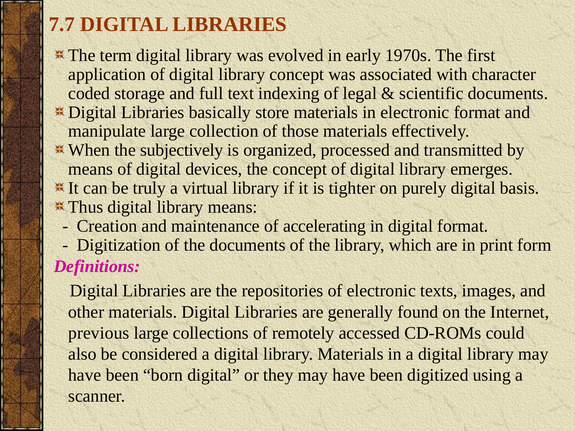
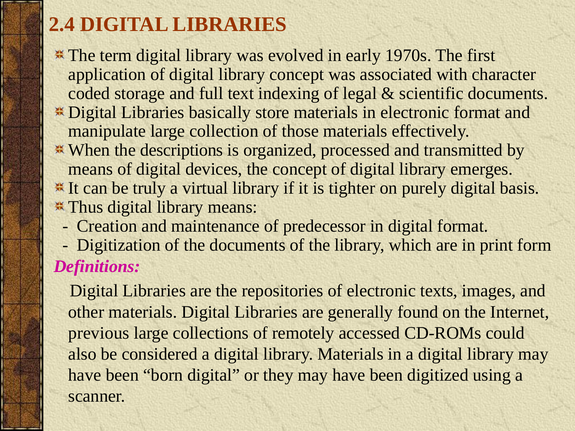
7.7: 7.7 -> 2.4 (62, 24)
subjectively: subjectively -> descriptions (182, 150)
accelerating: accelerating -> predecessor (324, 226)
